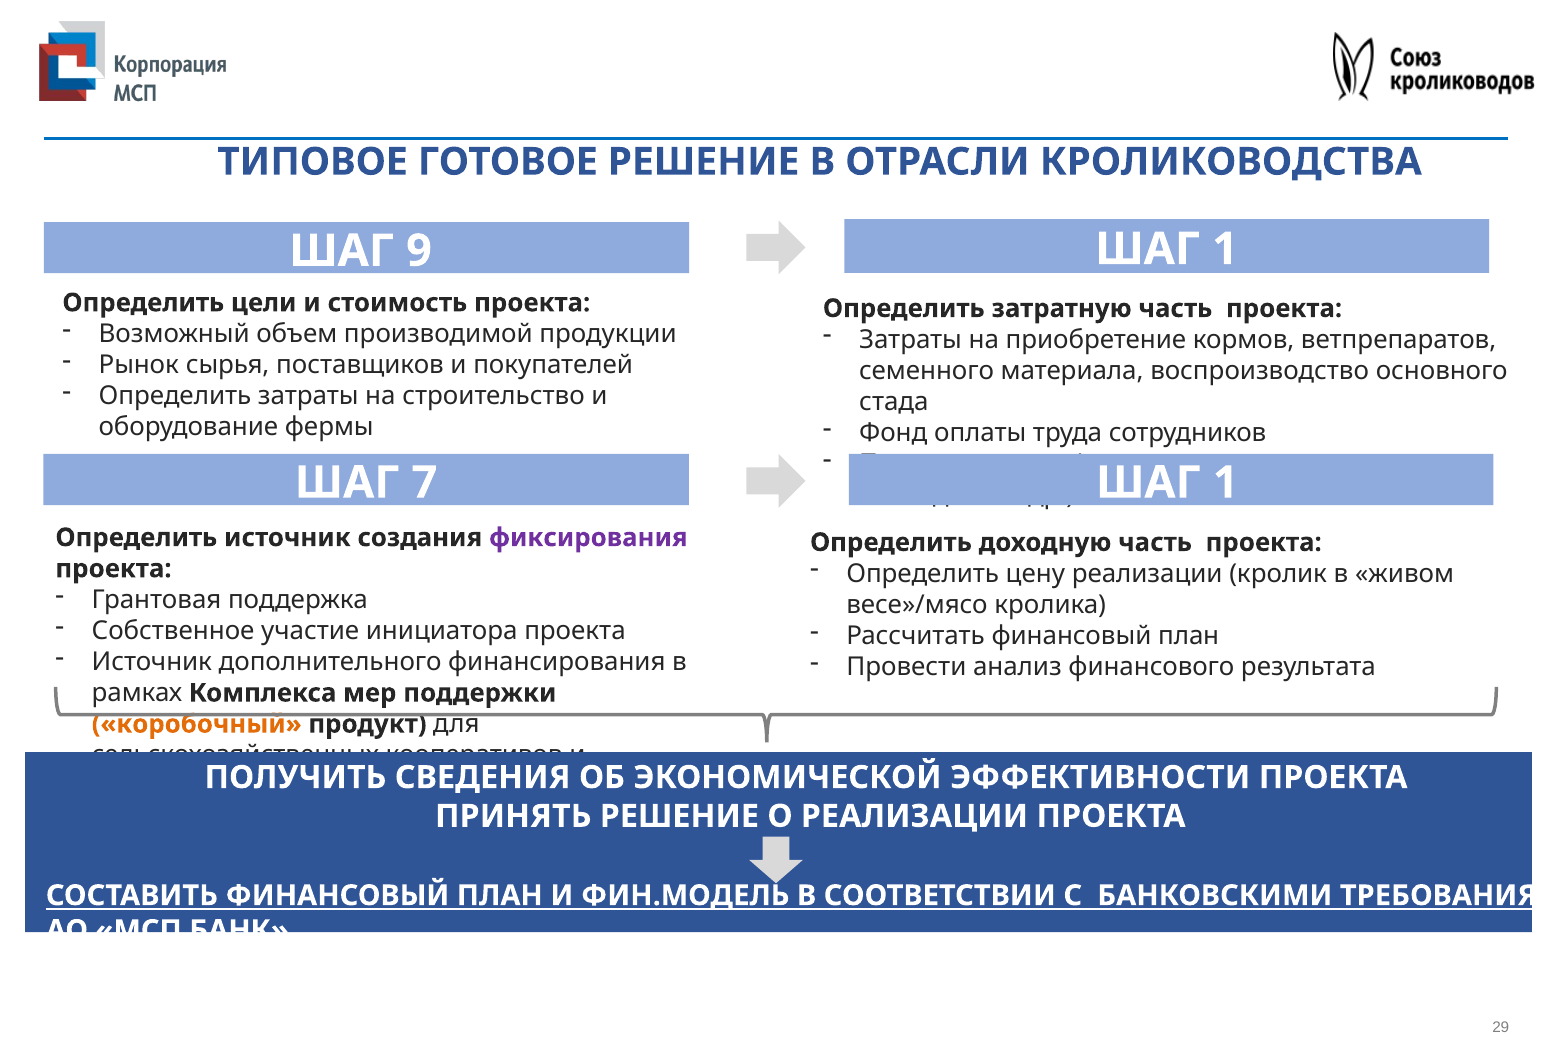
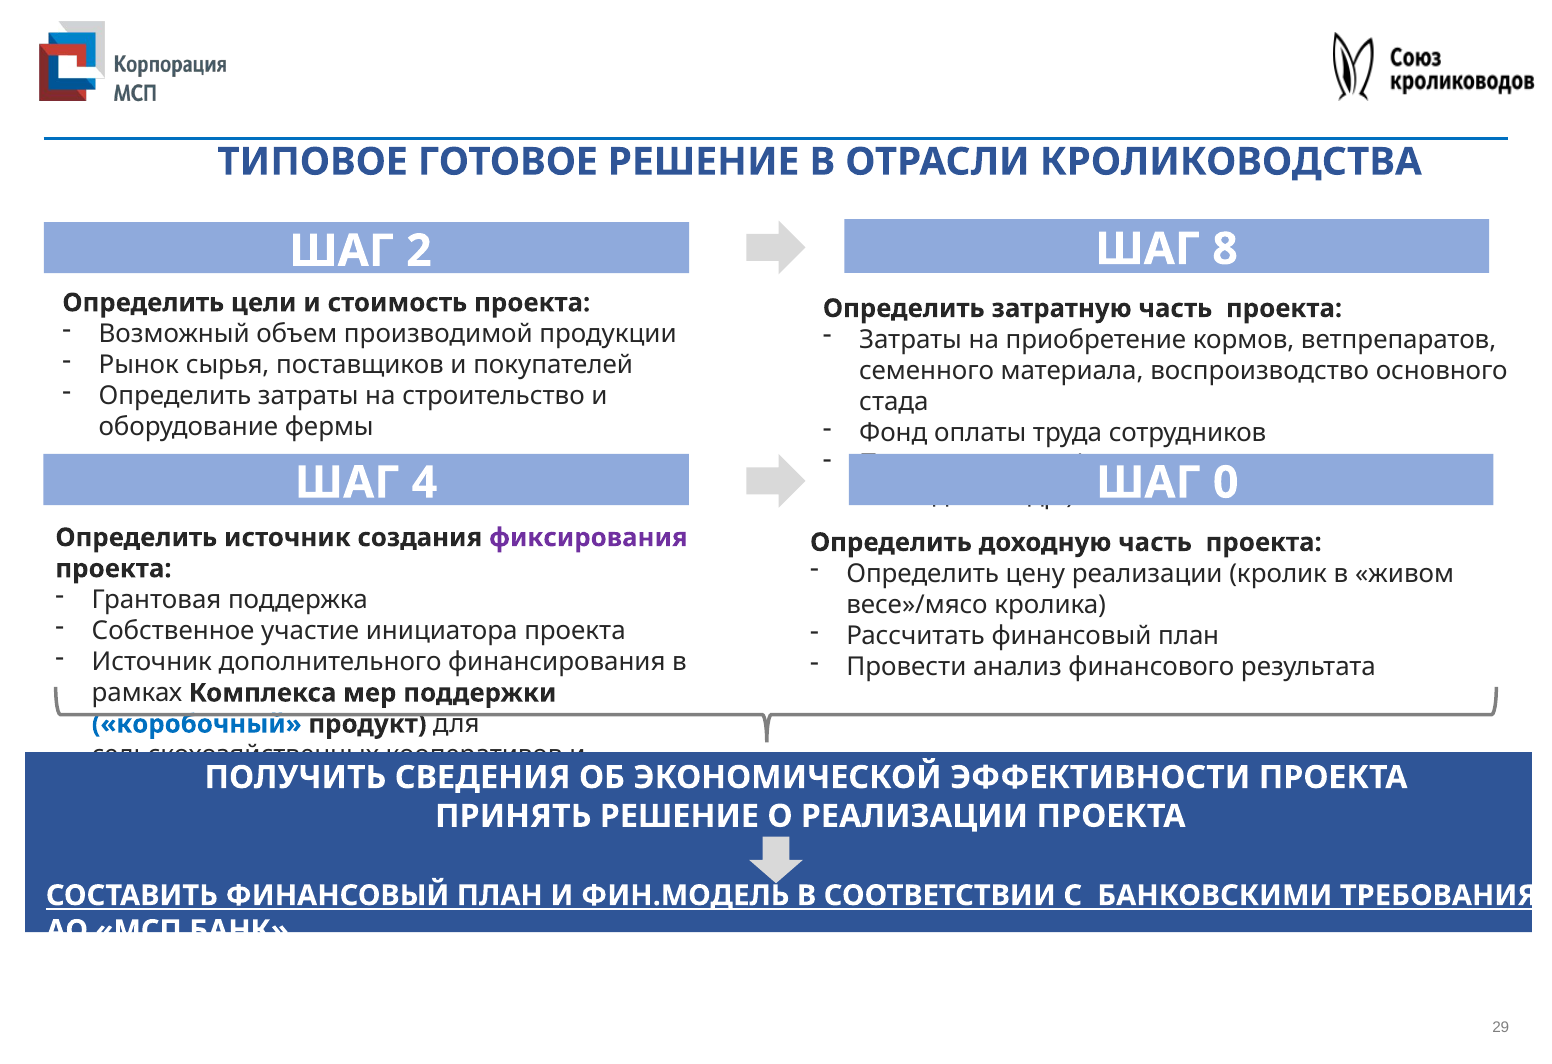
1: 1 -> 8 (1225, 249)
9: 9 -> 2 (419, 251)
7: 7 -> 4 (424, 483)
1: 1 -> 0 (1226, 483)
коробочный colour: orange -> blue (197, 724)
